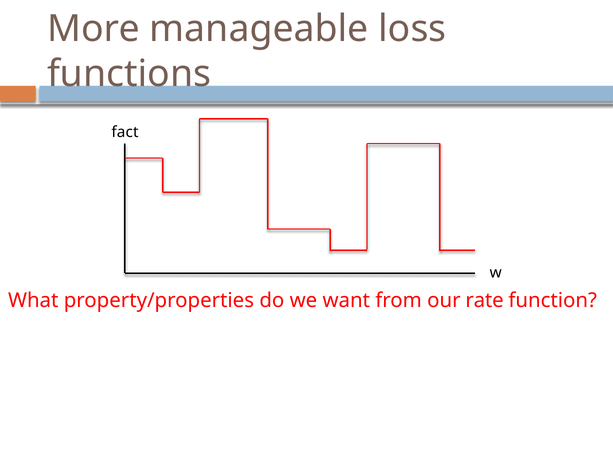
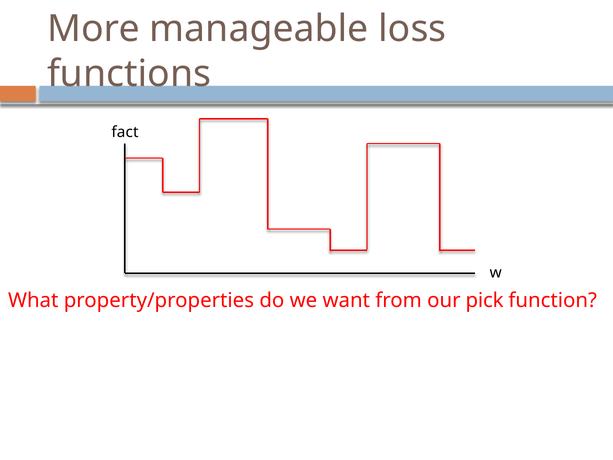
rate: rate -> pick (485, 301)
